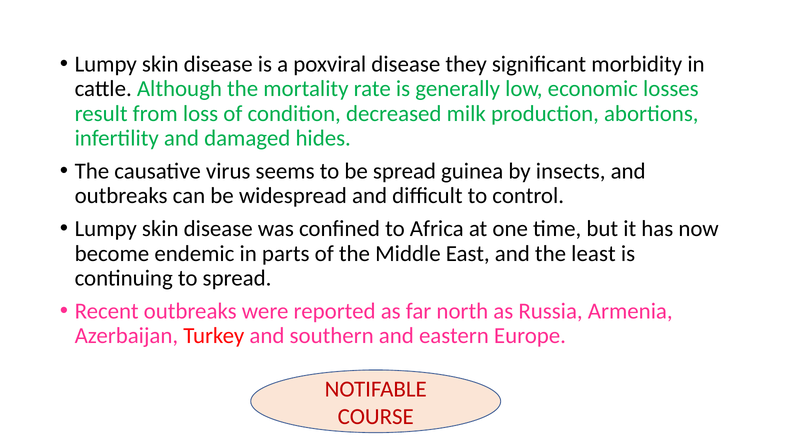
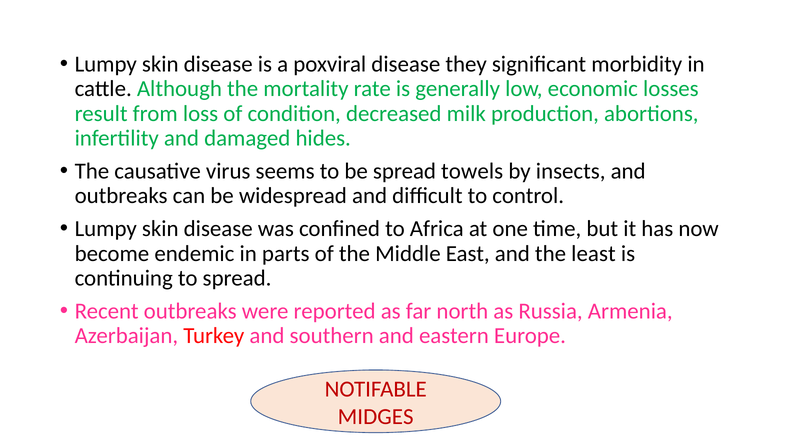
guinea: guinea -> towels (472, 171)
COURSE: COURSE -> MIDGES (376, 417)
